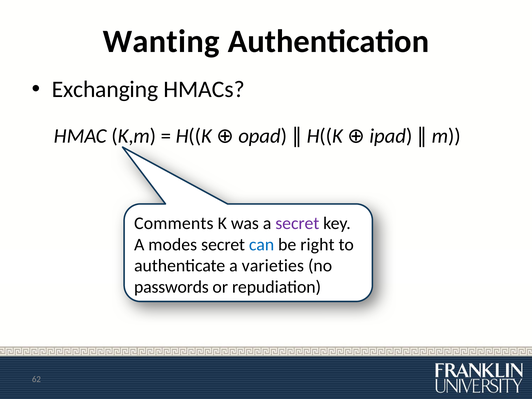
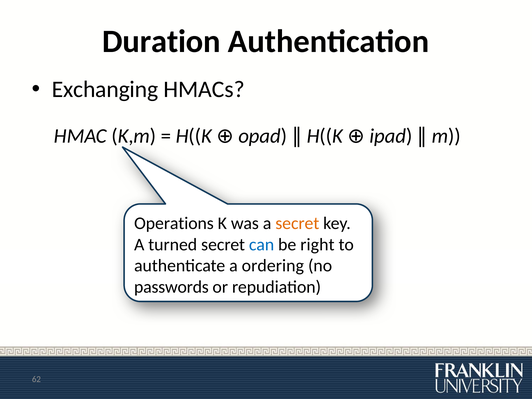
Wanting: Wanting -> Duration (161, 41)
Comments: Comments -> Operations (174, 223)
secret colour: purple -> orange (297, 223)
modes: modes -> turned (173, 244)
varieties: varieties -> ordering (273, 266)
